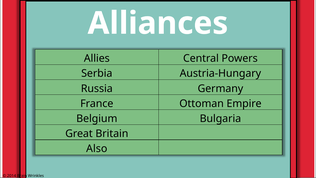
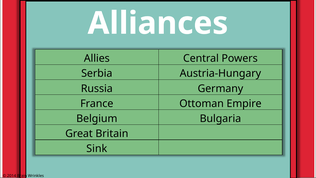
Also: Also -> Sink (97, 149)
